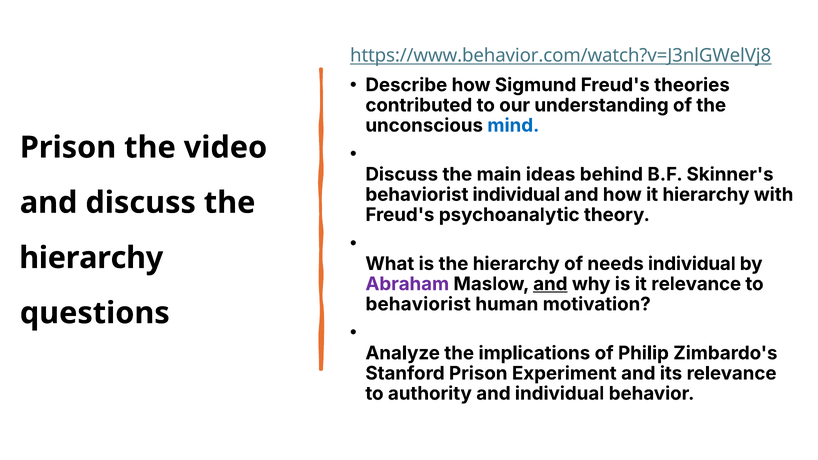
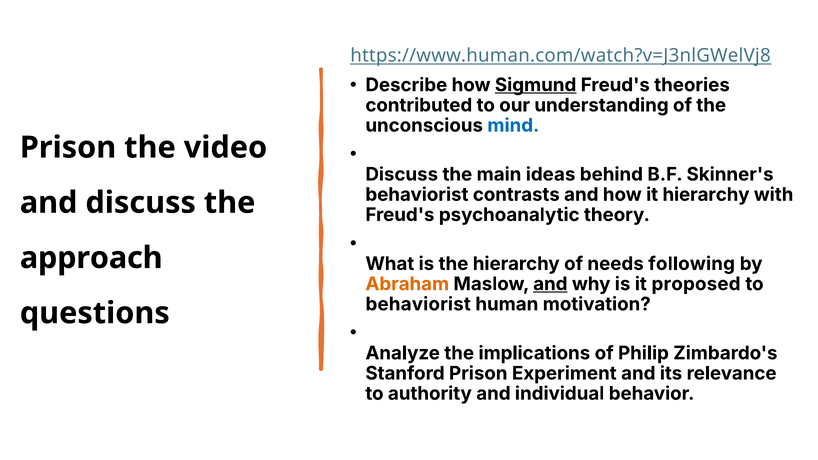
https://www.behavior.com/watch?v=J3nlGWelVj8: https://www.behavior.com/watch?v=J3nlGWelVj8 -> https://www.human.com/watch?v=J3nlGWelVj8 (561, 56)
Sigmund underline: none -> present (536, 85)
behaviorist individual: individual -> contrasts (516, 195)
hierarchy: hierarchy -> approach (91, 258)
needs individual: individual -> following (692, 264)
Abraham colour: purple -> orange (407, 284)
it relevance: relevance -> proposed (696, 284)
